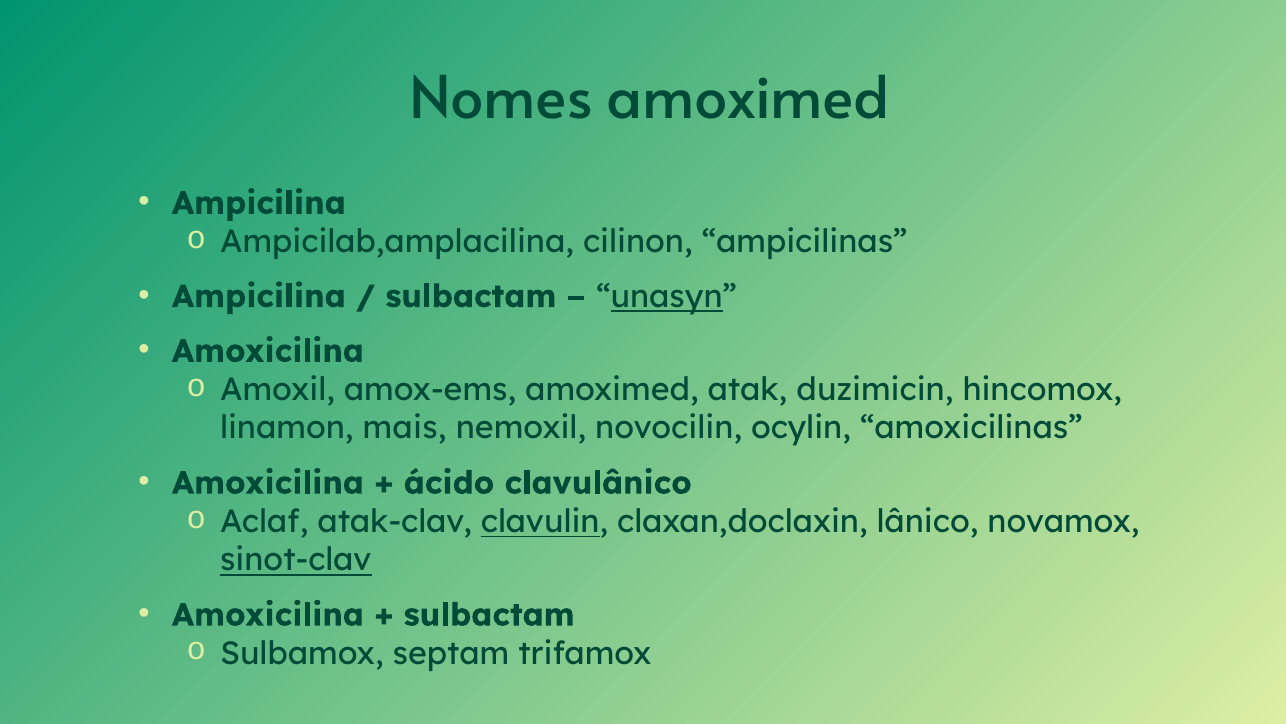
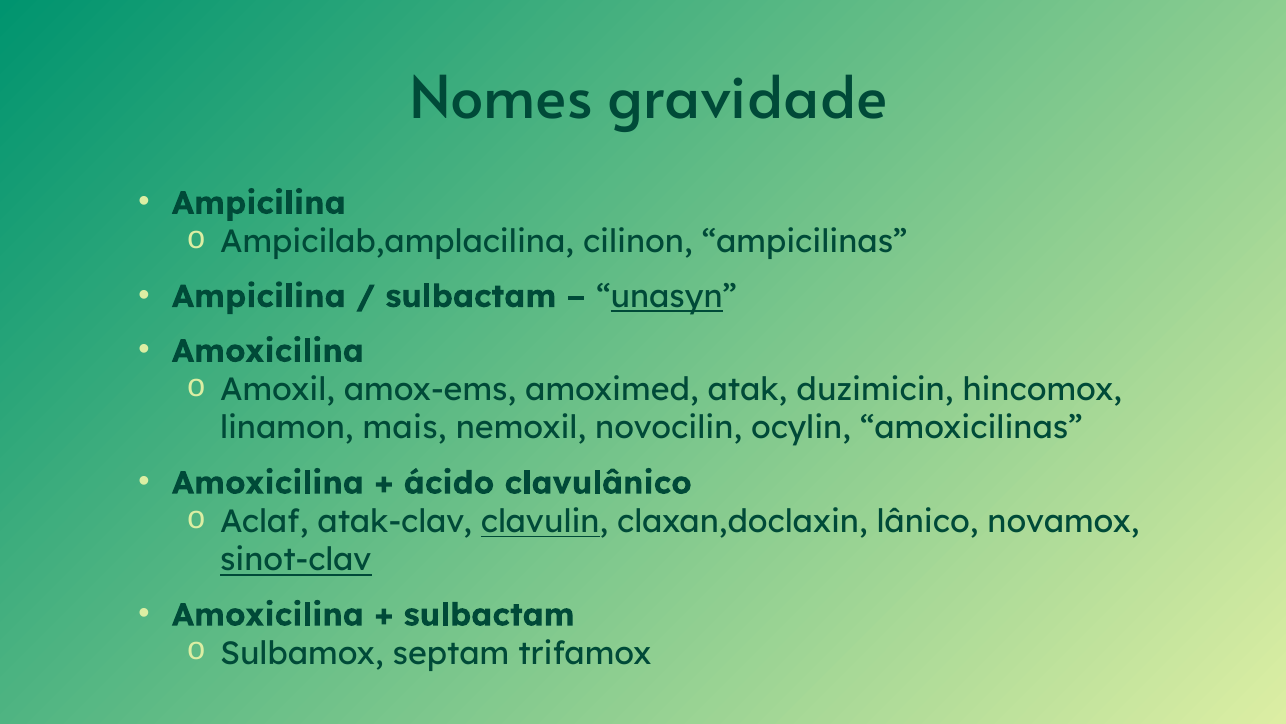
Nomes amoximed: amoximed -> gravidade (748, 99)
